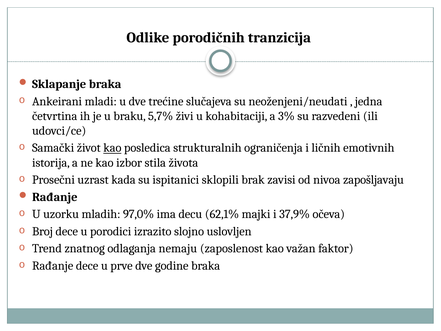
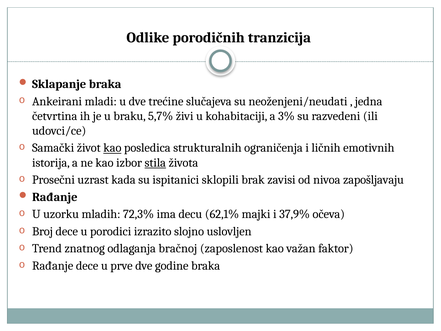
stila underline: none -> present (155, 163)
97,0%: 97,0% -> 72,3% (138, 214)
nemaju: nemaju -> bračnoj (178, 248)
